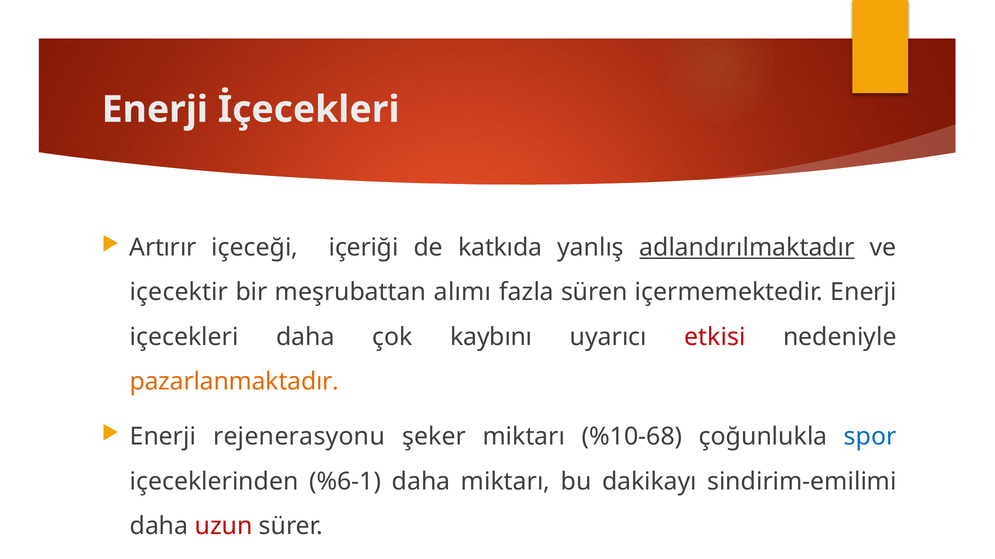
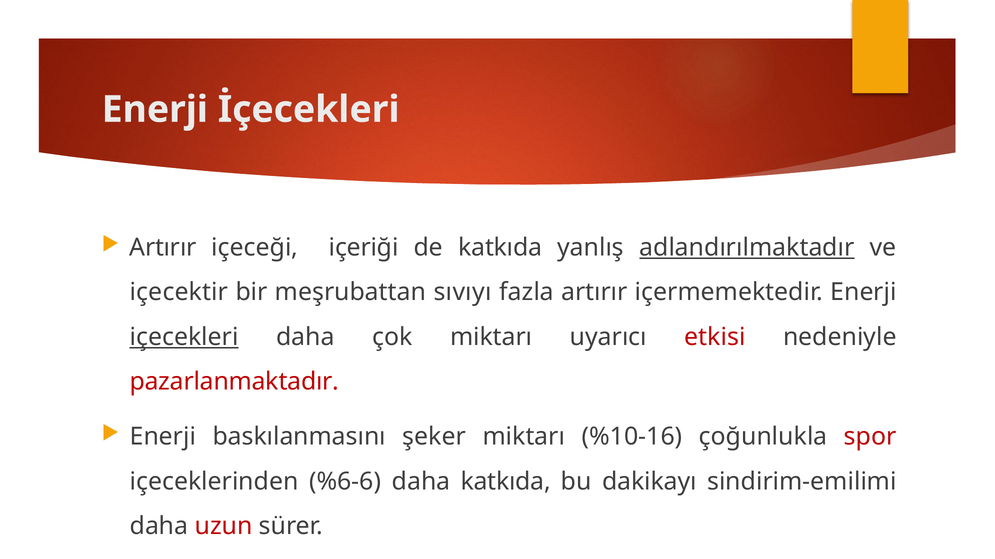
alımı: alımı -> sıvıyı (463, 293)
fazla süren: süren -> artırır (594, 293)
içecekleri underline: none -> present (184, 337)
çok kaybını: kaybını -> miktarı (491, 337)
pazarlanmaktadır colour: orange -> red (234, 382)
rejenerasyonu: rejenerasyonu -> baskılanmasını (299, 437)
%10-68: %10-68 -> %10-16 (632, 437)
spor colour: blue -> red (870, 437)
%6-1: %6-1 -> %6-6 (345, 482)
daha miktarı: miktarı -> katkıda (506, 482)
